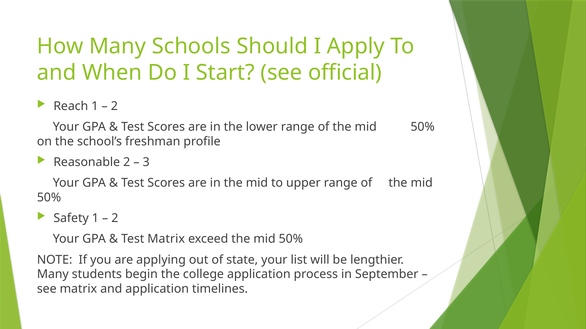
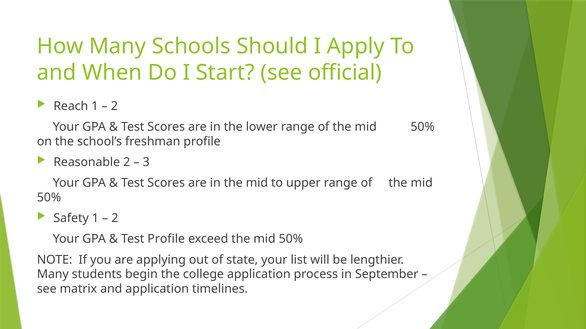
Test Matrix: Matrix -> Profile (166, 239)
